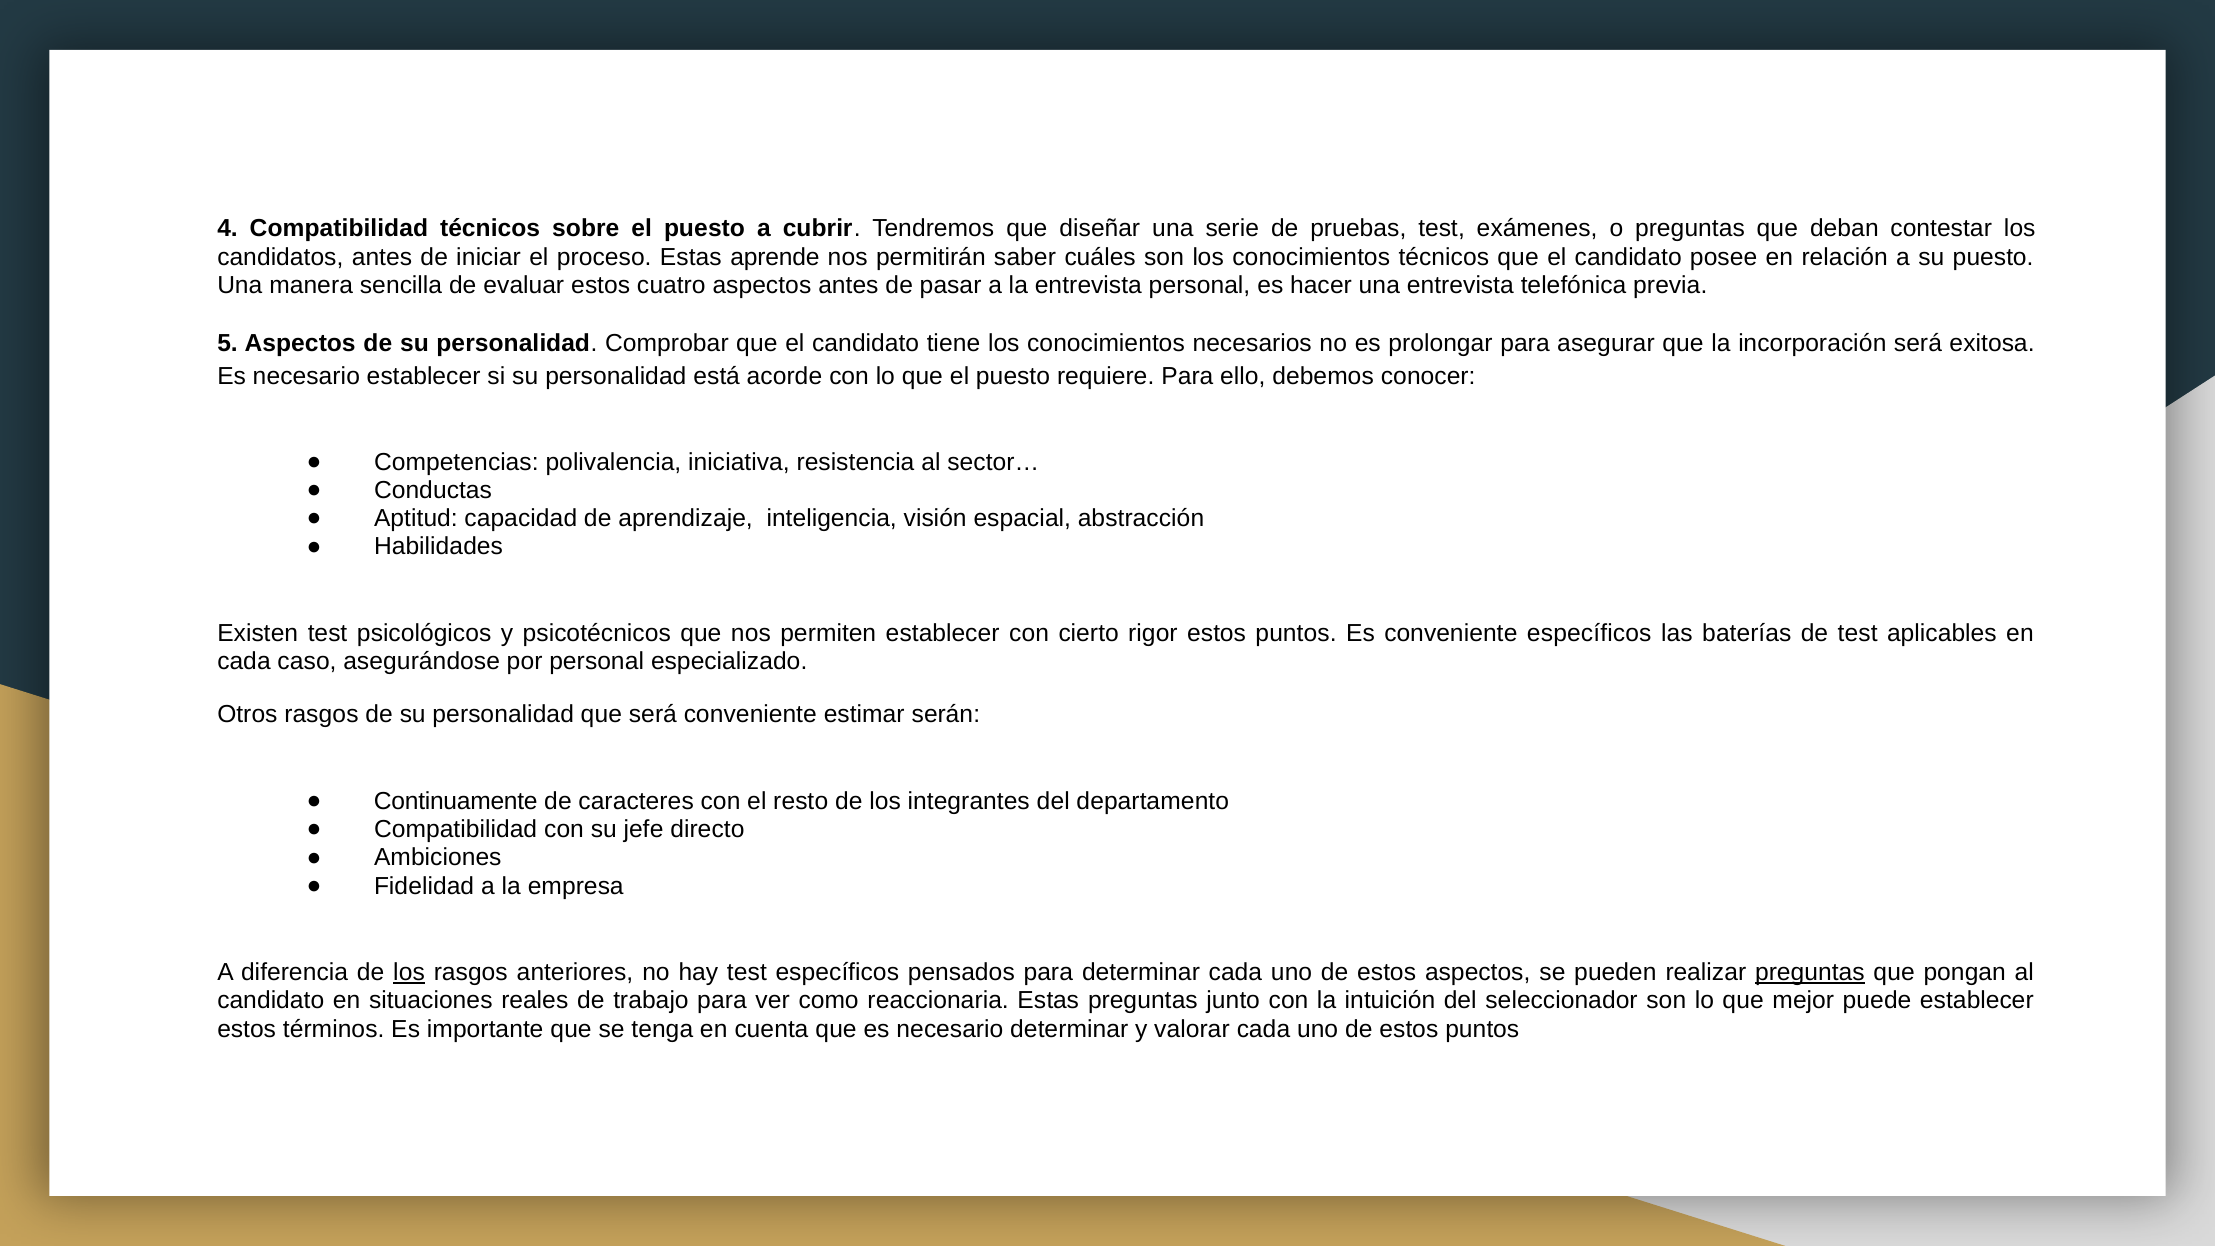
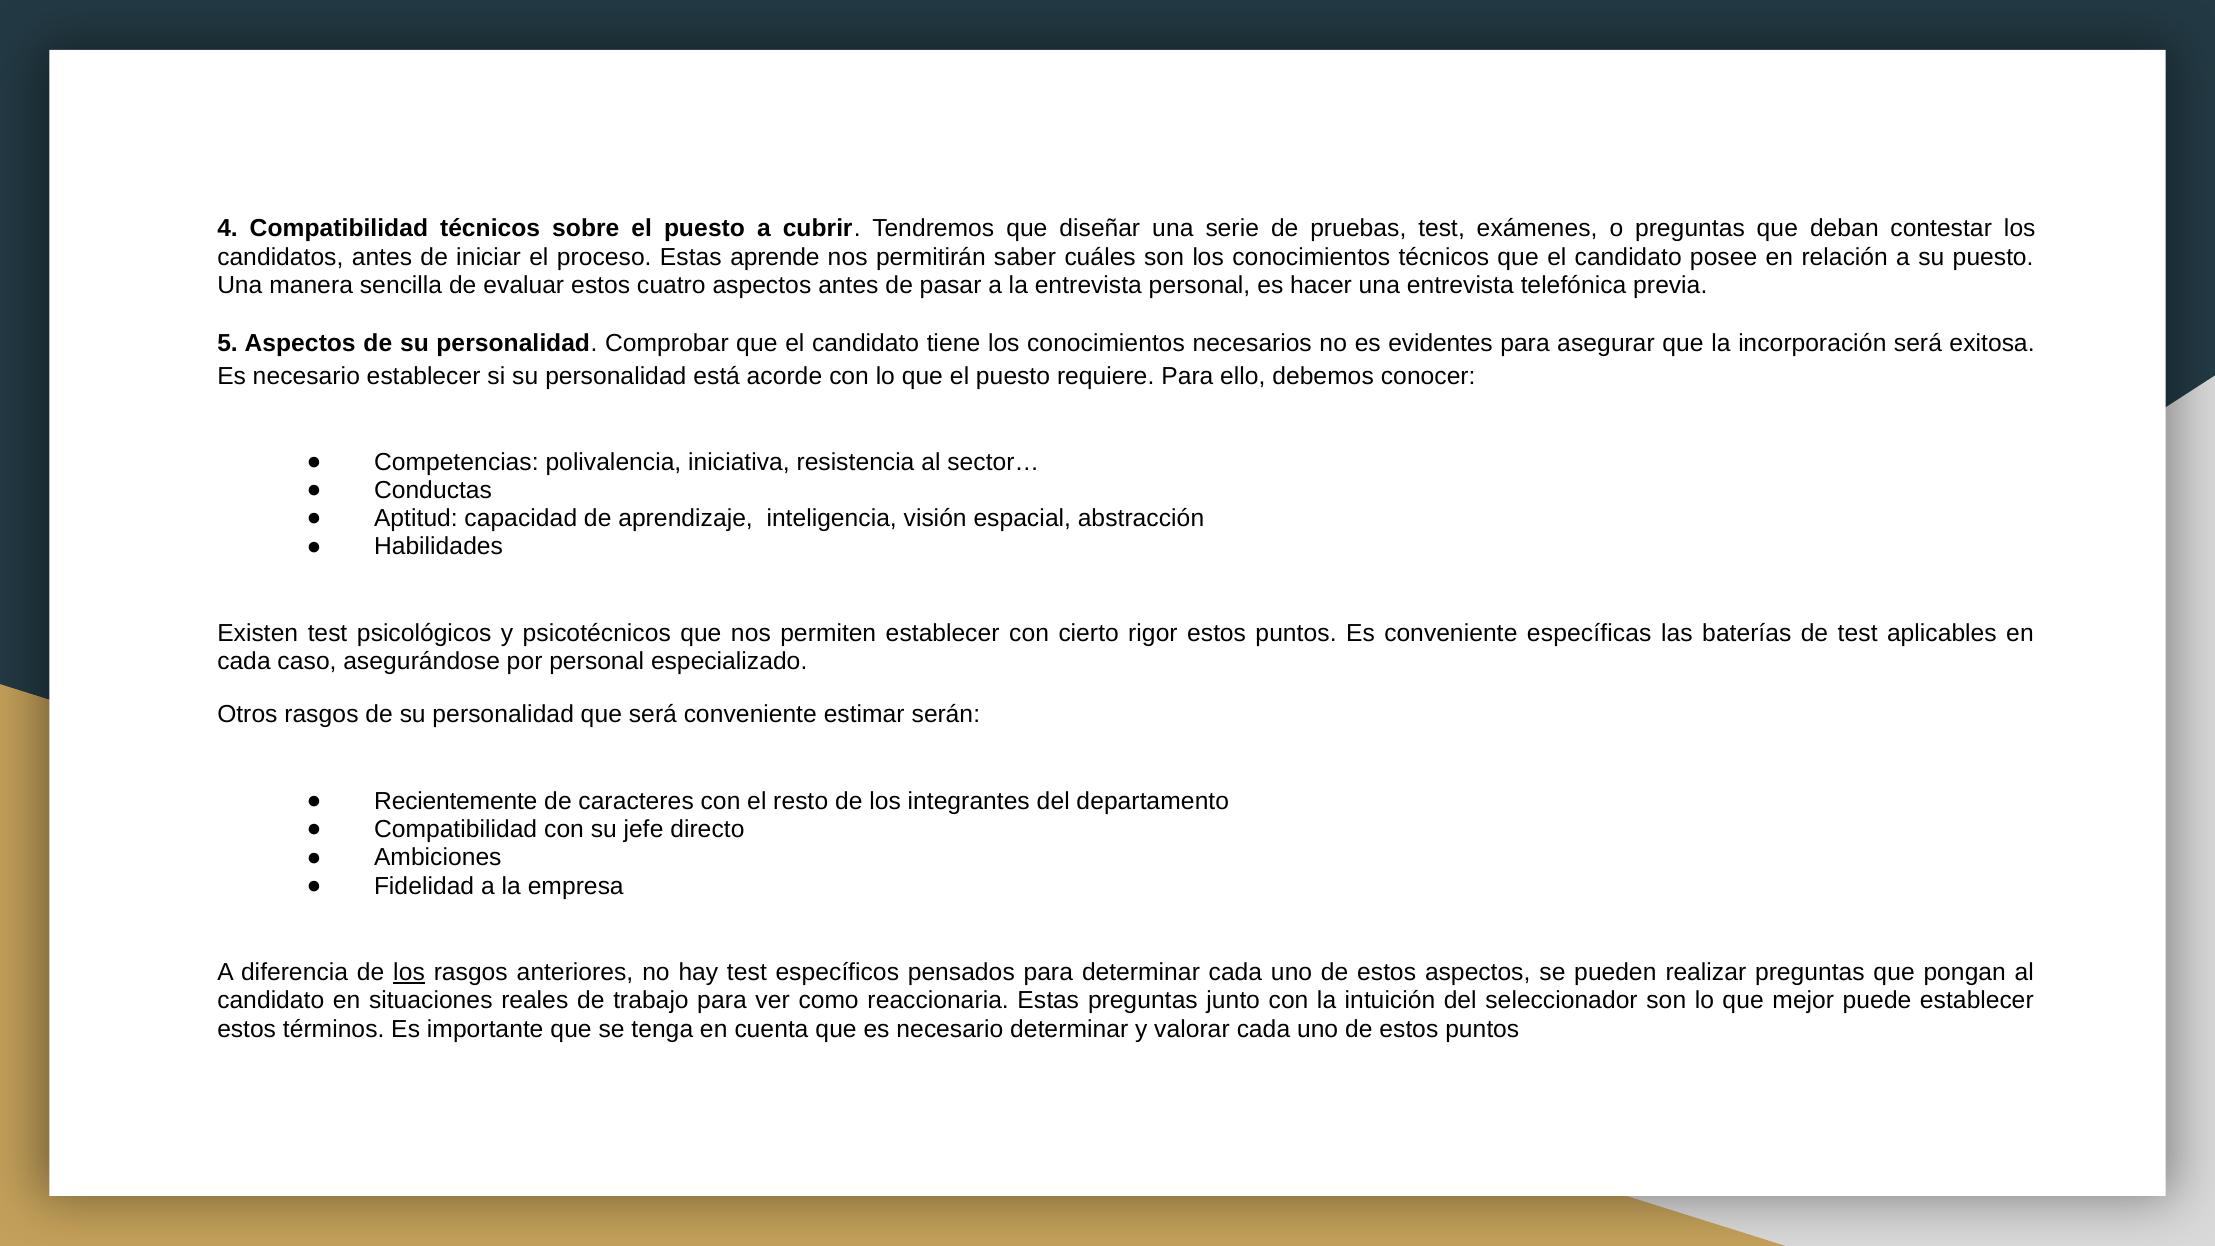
prolongar: prolongar -> evidentes (1441, 343)
conveniente específicos: específicos -> específicas (1589, 633)
Continuamente: Continuamente -> Recientemente (456, 801)
preguntas underline: present -> none (1810, 973)
